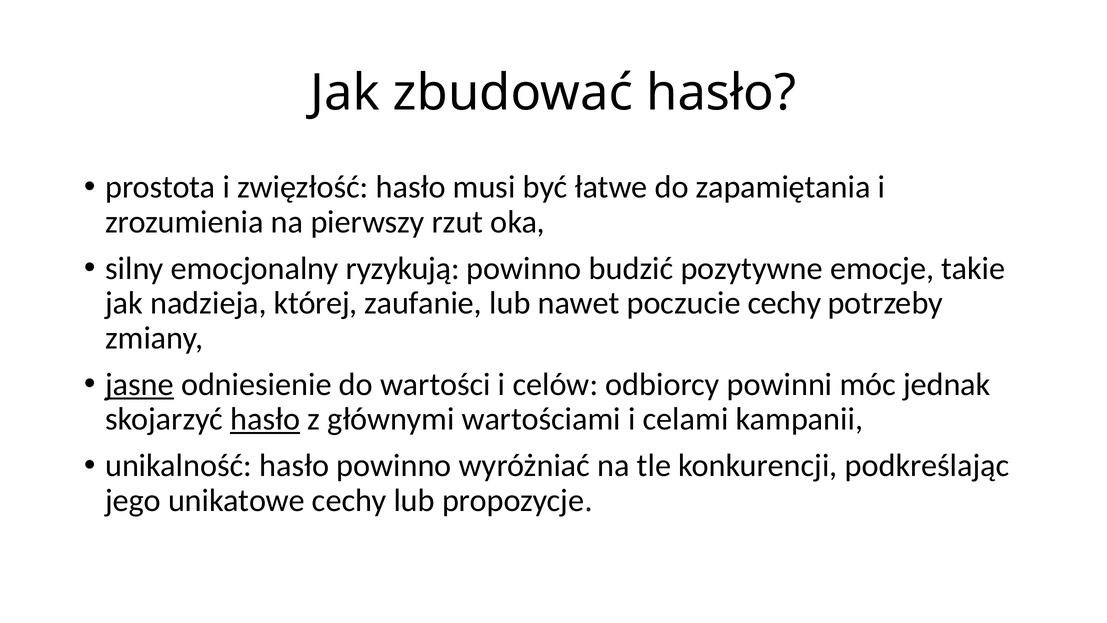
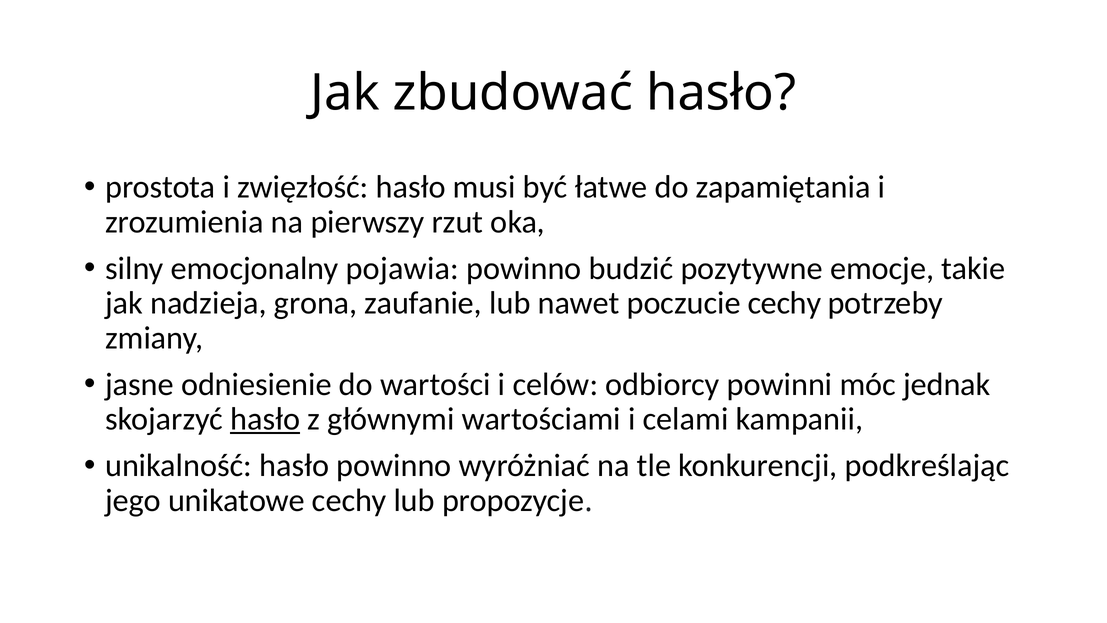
ryzykują: ryzykują -> pojawia (402, 268)
której: której -> grona (316, 303)
jasne underline: present -> none (139, 384)
